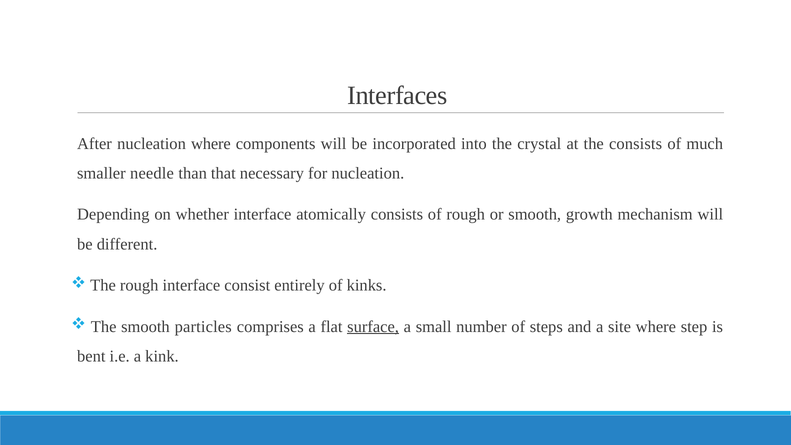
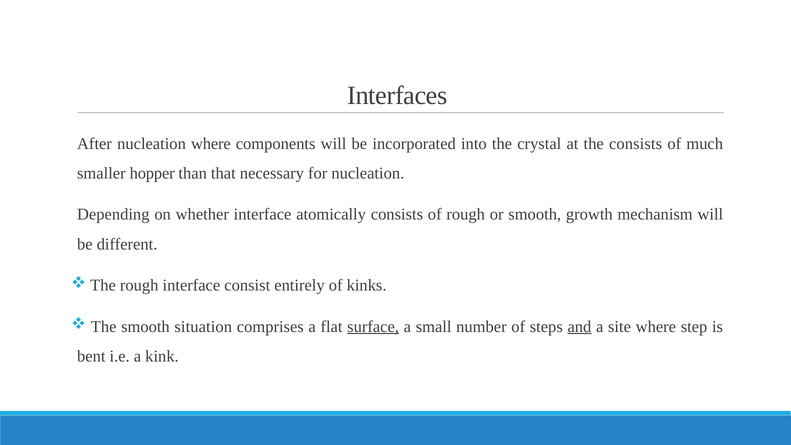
needle: needle -> hopper (152, 173)
particles: particles -> situation (203, 327)
and underline: none -> present (579, 327)
